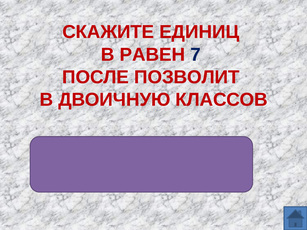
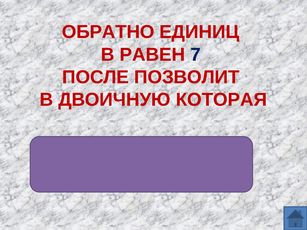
СКАЖИТЕ: СКАЖИТЕ -> ОБРАТНО (108, 32)
КЛАССОВ: КЛАССОВ -> КОТОРАЯ (221, 100)
